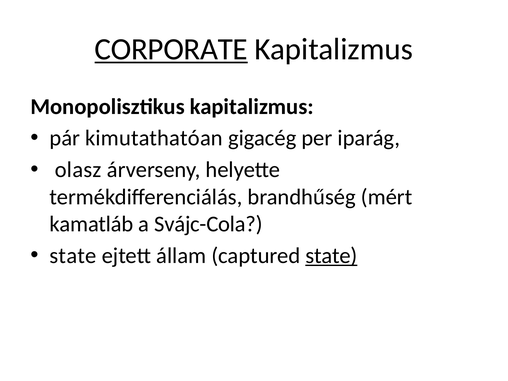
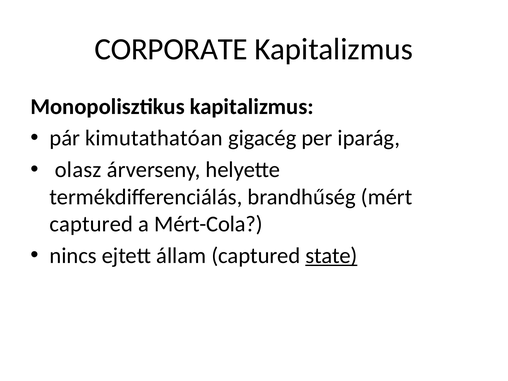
CORPORATE underline: present -> none (171, 49)
kamatláb: kamatláb -> captured (91, 224)
Svájc-Cola: Svájc-Cola -> Mért-Cola (208, 224)
state: state -> nincs (73, 256)
